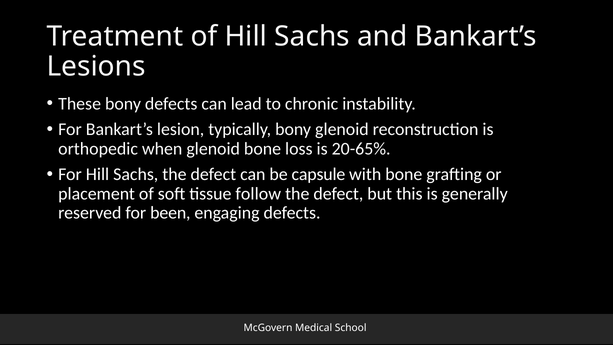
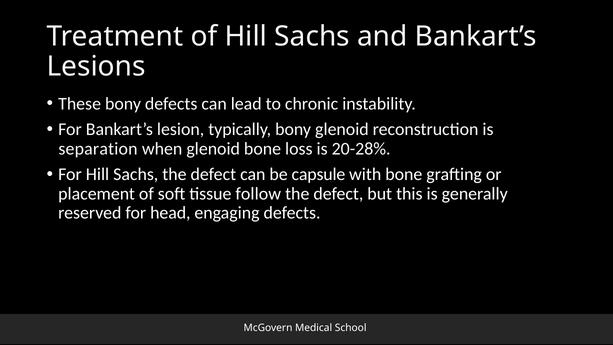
orthopedic: orthopedic -> separation (98, 149)
20-65%: 20-65% -> 20-28% (361, 149)
been: been -> head (170, 213)
